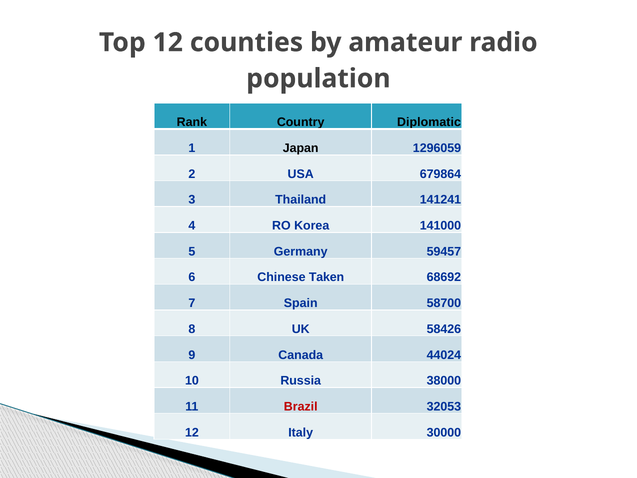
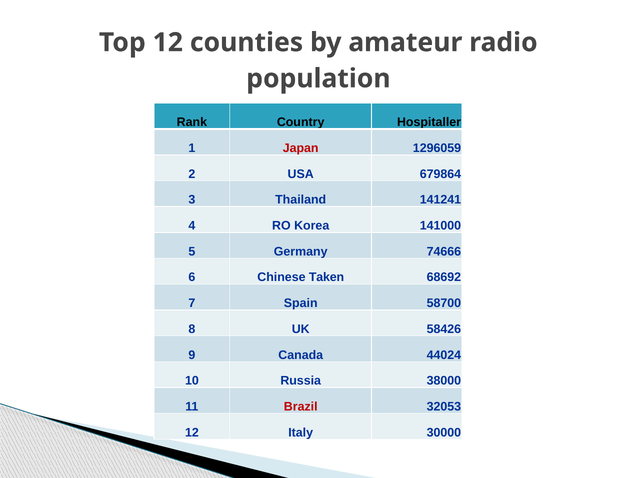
Diplomatic: Diplomatic -> Hospitaller (429, 122)
Japan colour: black -> red (301, 148)
59457: 59457 -> 74666 (444, 251)
